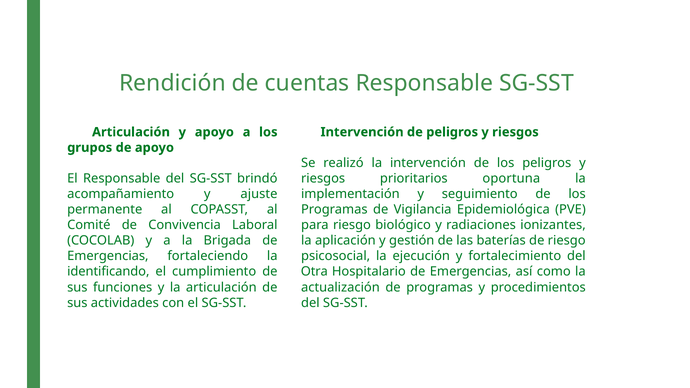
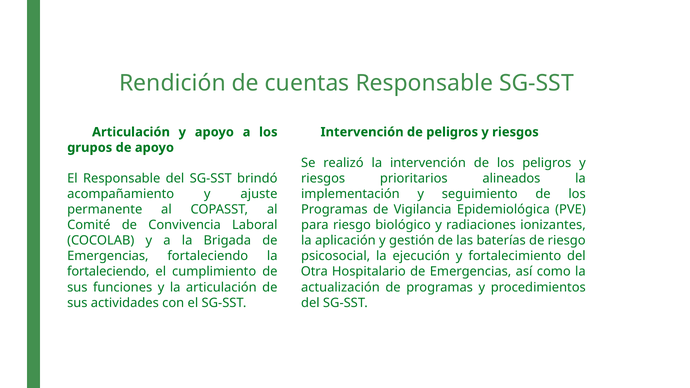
oportuna: oportuna -> alineados (511, 179)
identificando: identificando -> fortaleciendo (108, 272)
